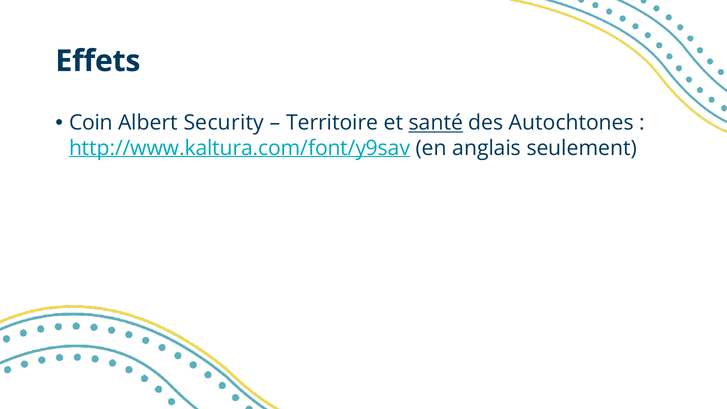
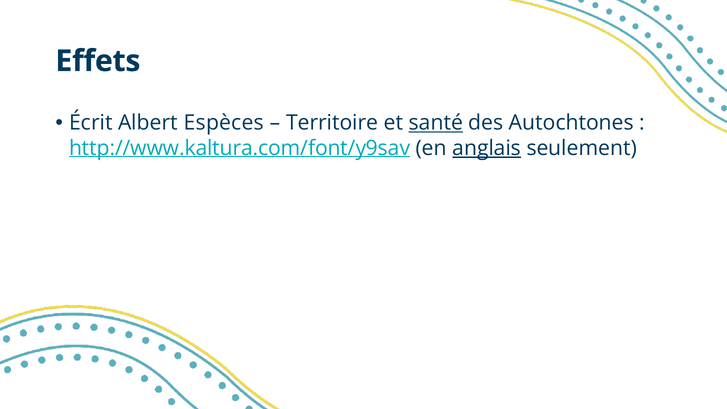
Coin: Coin -> Écrit (91, 123)
Security: Security -> Espèces (224, 123)
anglais underline: none -> present (487, 148)
